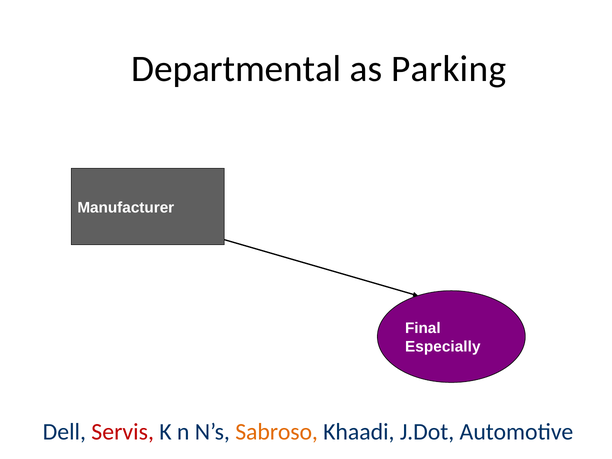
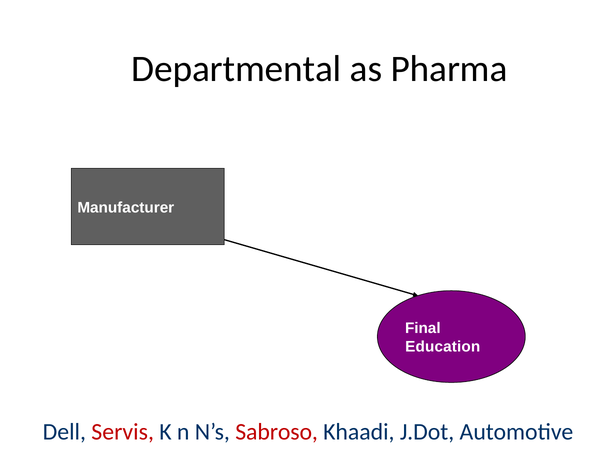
Parking: Parking -> Pharma (449, 69)
Especially: Especially -> Education (443, 347)
Sabroso colour: orange -> red (277, 432)
